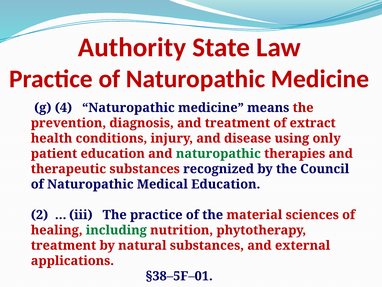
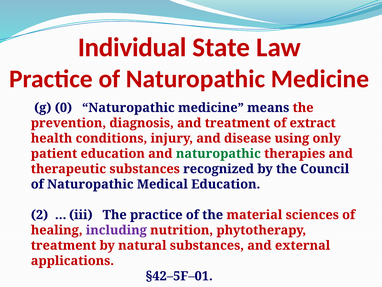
Authority: Authority -> Individual (132, 47)
4: 4 -> 0 (63, 108)
including colour: green -> purple (116, 230)
§38–5F–01: §38–5F–01 -> §42–5F–01 (179, 276)
